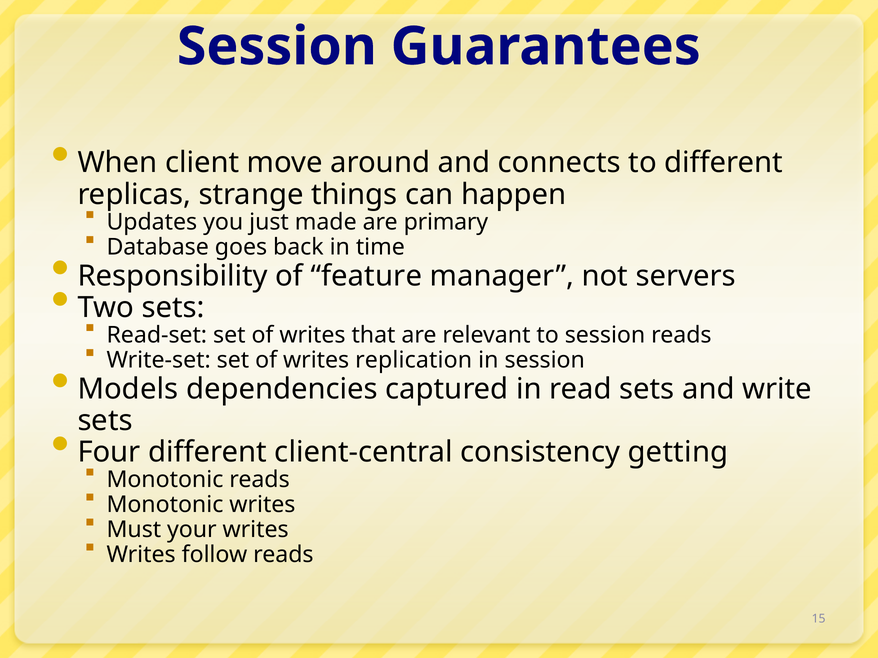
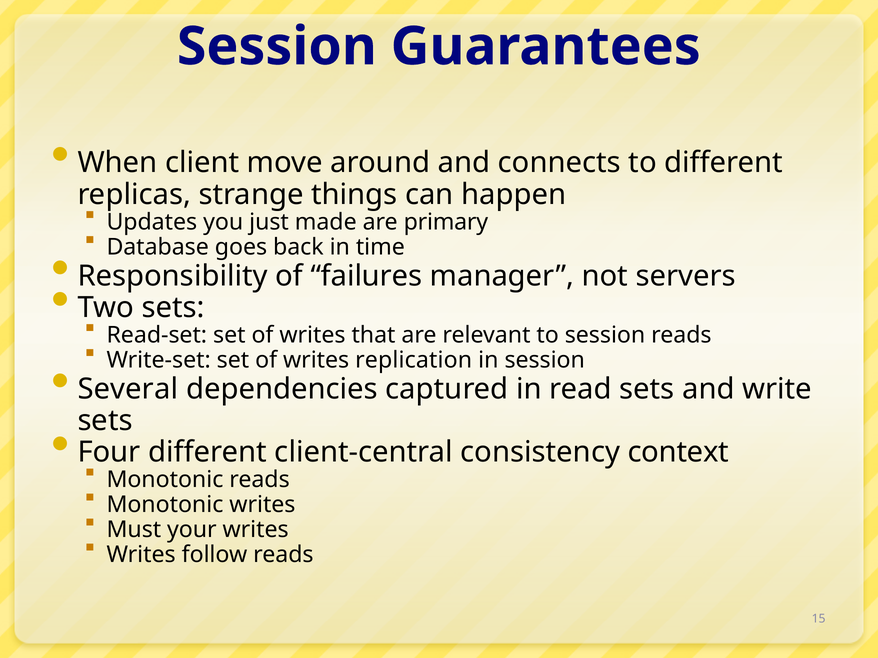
feature: feature -> failures (366, 276)
Models: Models -> Several (128, 389)
getting: getting -> context (678, 453)
